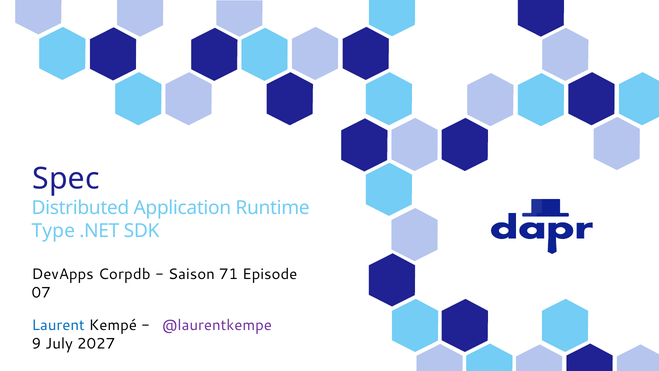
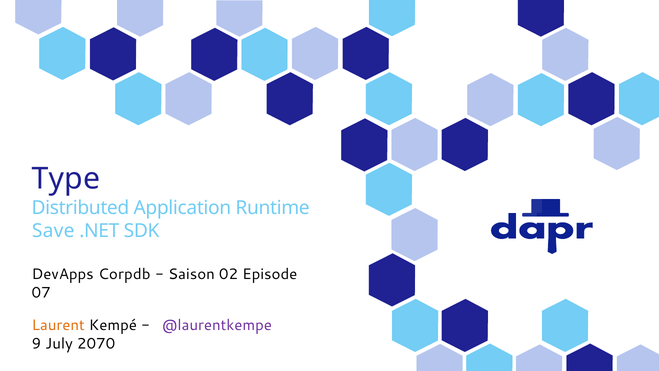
Spec: Spec -> Type (66, 179)
Type: Type -> Save (53, 231)
71: 71 -> 02 (229, 274)
Laurent colour: blue -> orange (58, 325)
2027: 2027 -> 2070 (96, 343)
